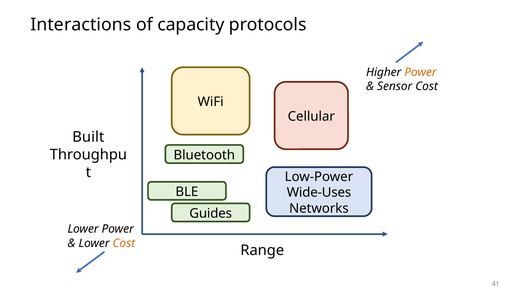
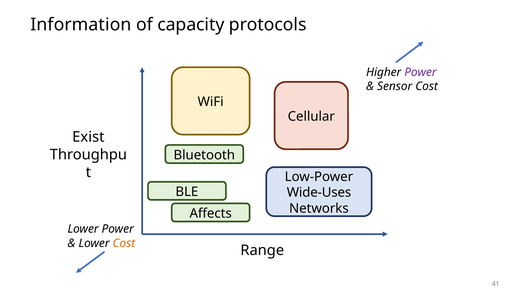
Interactions: Interactions -> Information (81, 25)
Power colour: orange -> purple (420, 72)
Built: Built -> Exist (88, 137)
Guides: Guides -> Affects (211, 213)
